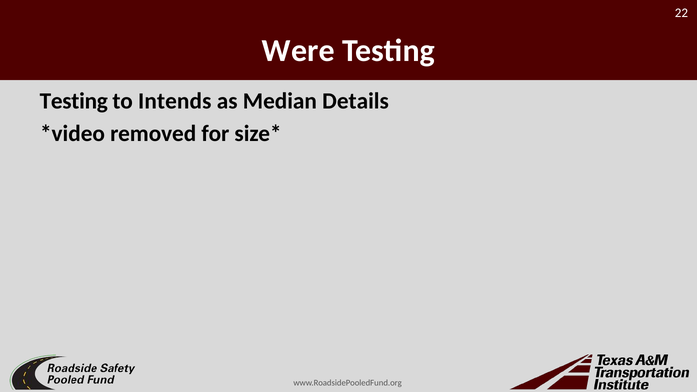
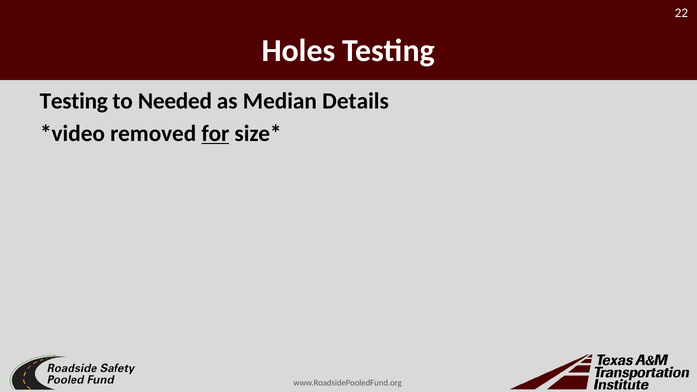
Were: Were -> Holes (299, 51)
Intends: Intends -> Needed (175, 101)
for underline: none -> present (215, 134)
